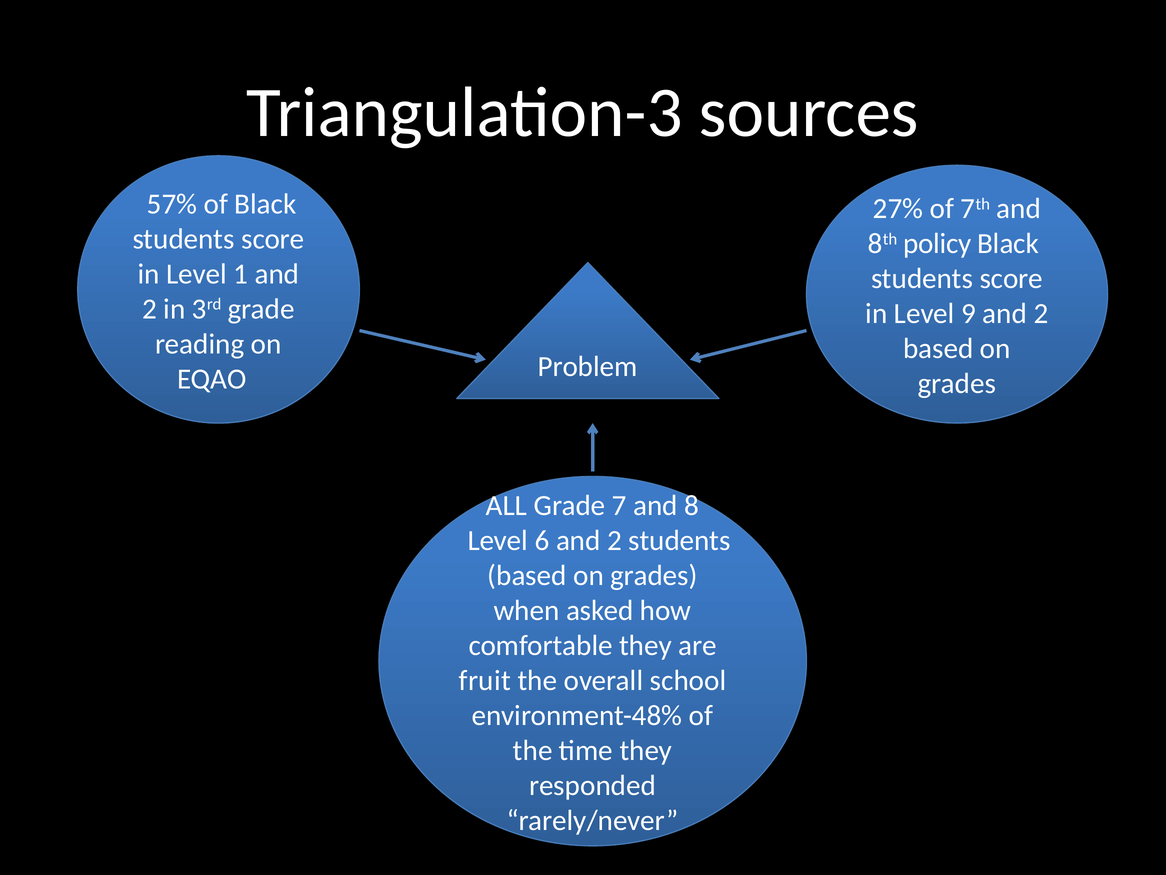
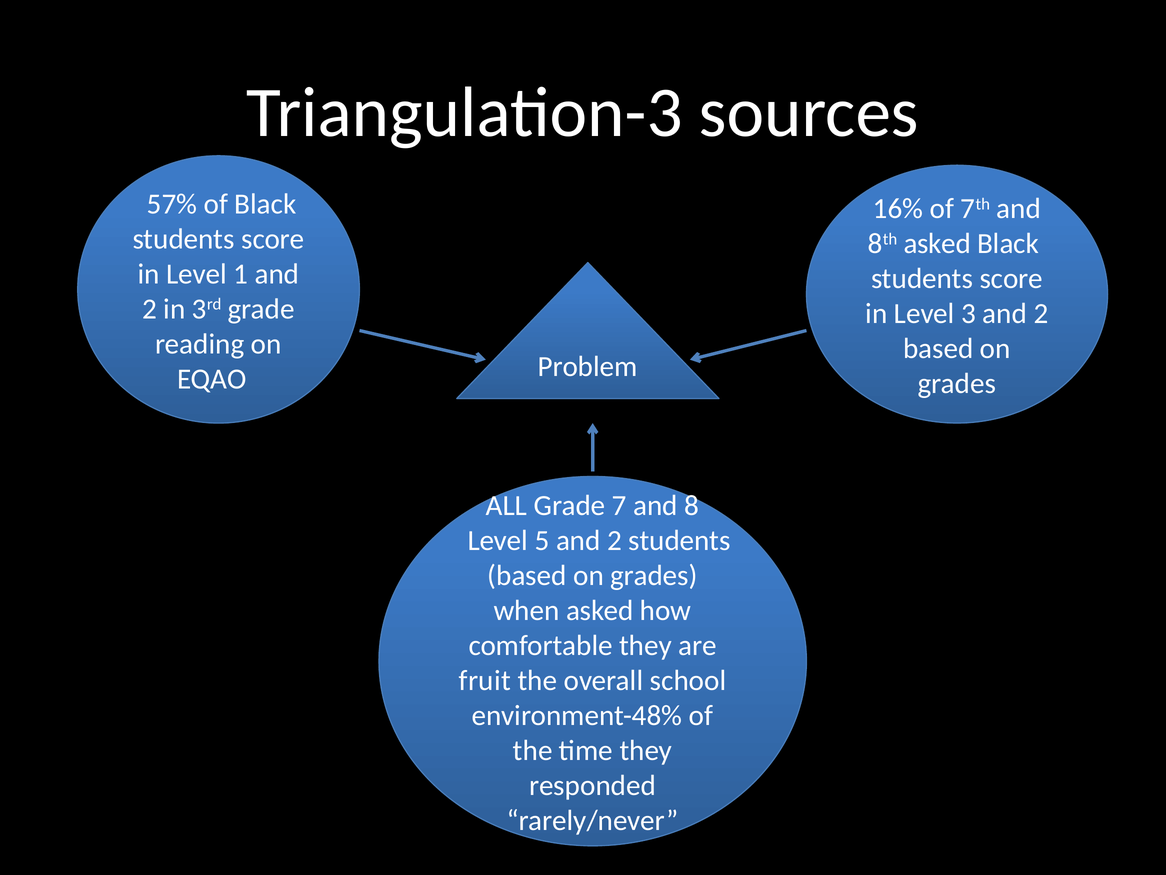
27%: 27% -> 16% (898, 209)
8th policy: policy -> asked (937, 244)
9: 9 -> 3 (969, 313)
6: 6 -> 5 (542, 540)
